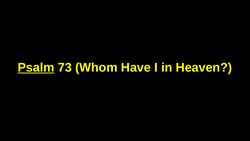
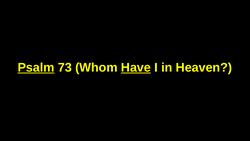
Have underline: none -> present (136, 67)
